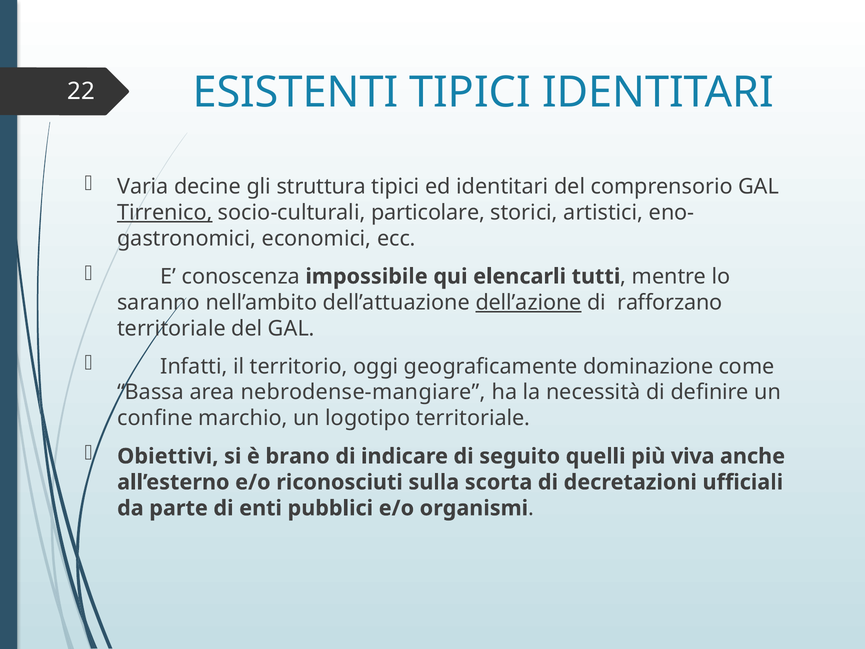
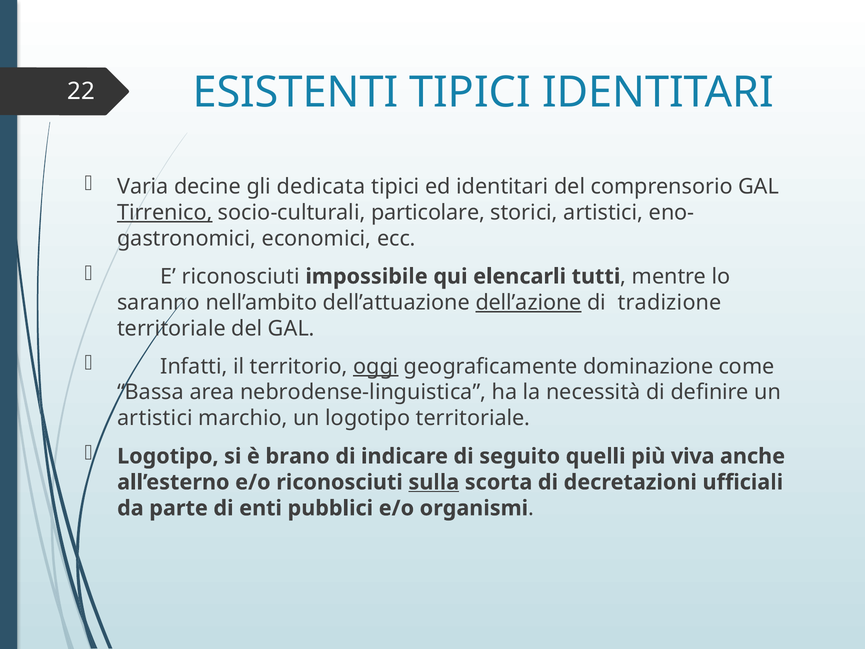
struttura: struttura -> dedicata (321, 187)
E conoscenza: conoscenza -> riconosciuti (241, 276)
rafforzano: rafforzano -> tradizione (670, 302)
oggi underline: none -> present (376, 366)
nebrodense-mangiare: nebrodense-mangiare -> nebrodense-linguistica (363, 392)
confine: confine -> artistici (155, 418)
Obiettivi: Obiettivi -> Logotipo (168, 456)
sulla underline: none -> present (434, 482)
